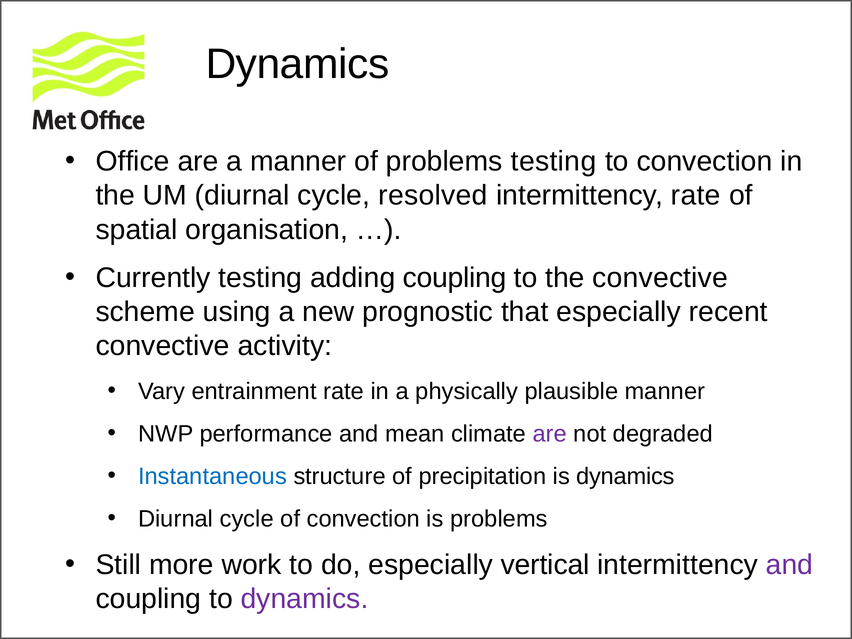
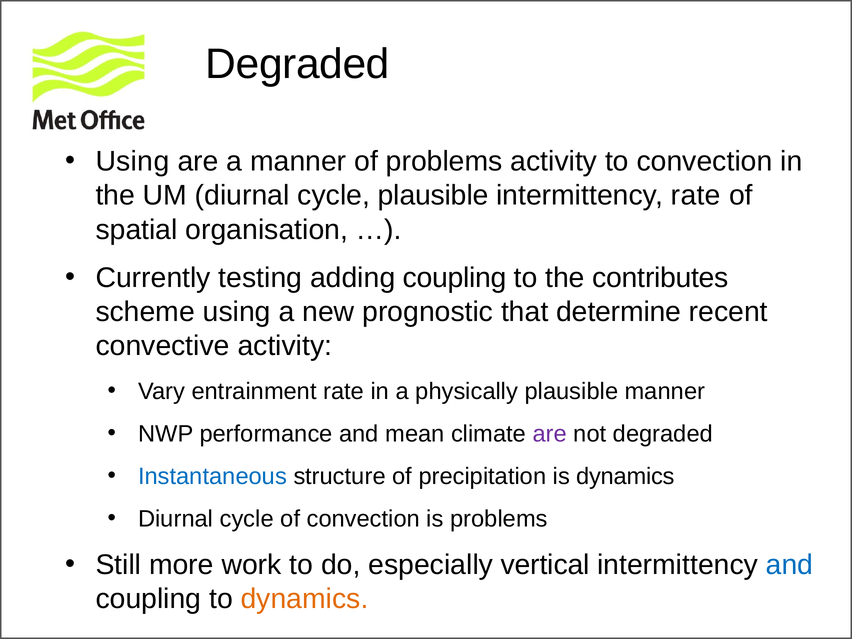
Dynamics: Dynamics -> Degraded (298, 64)
Office: Office -> Using (132, 162)
problems testing: testing -> activity (554, 162)
cycle resolved: resolved -> plausible (433, 196)
the convective: convective -> contributes (661, 278)
that especially: especially -> determine (619, 312)
and colour: purple -> blue (790, 565)
dynamics colour: purple -> orange (305, 599)
